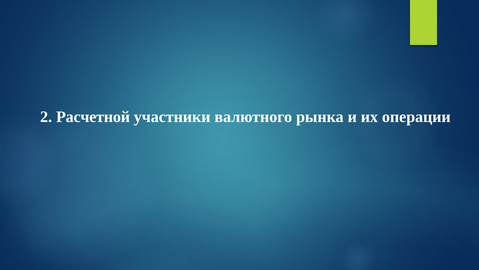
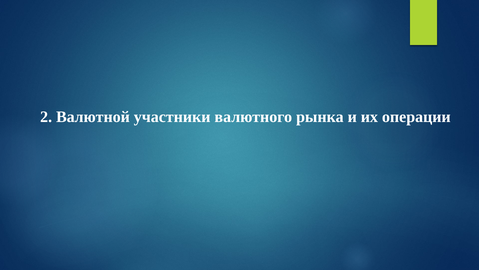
Расчетной: Расчетной -> Валютной (93, 117)
